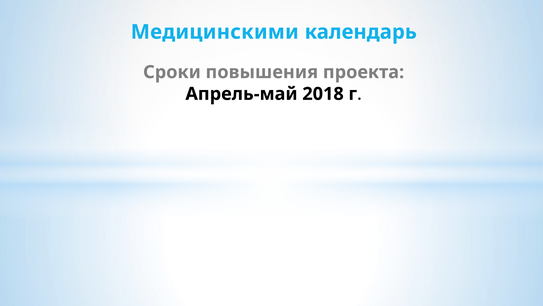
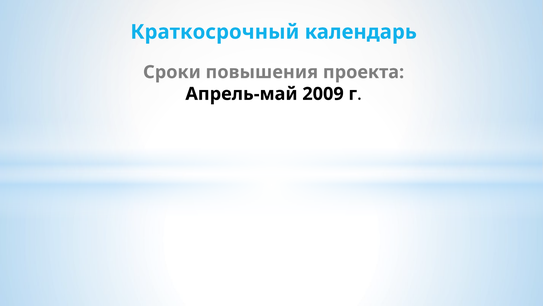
Медицинскими: Медицинскими -> Краткосрочный (215, 32)
2018: 2018 -> 2009 (323, 94)
